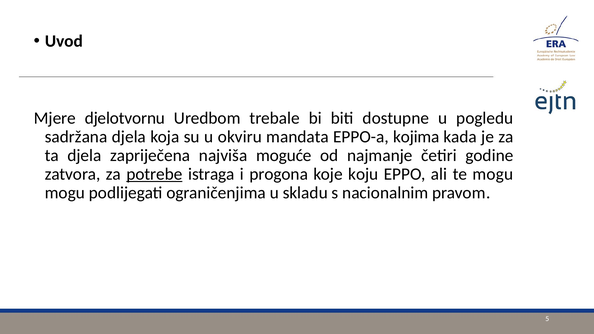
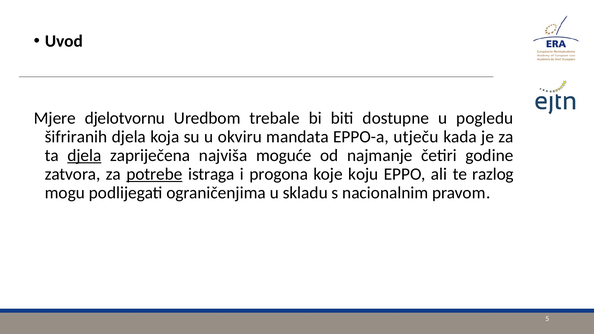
sadržana: sadržana -> šifriranih (76, 137)
kojima: kojima -> utječu (416, 137)
djela underline: none -> present (84, 156)
te mogu: mogu -> razlog (493, 174)
